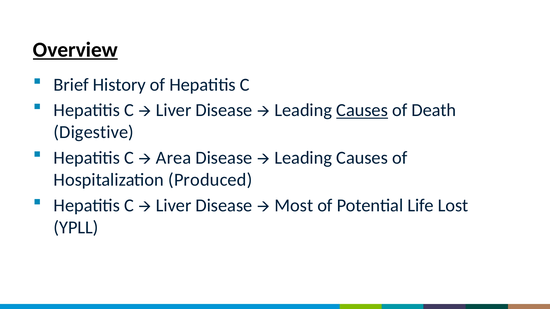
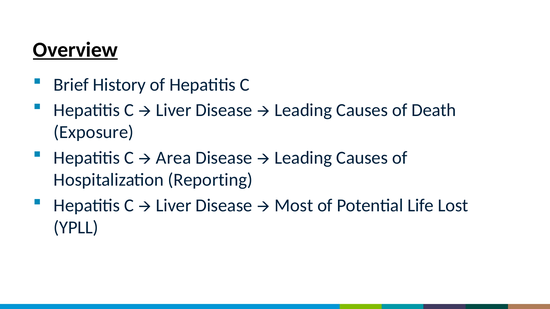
Causes underline: present -> none (362, 110)
Digestive: Digestive -> Exposure (94, 132)
Produced: Produced -> Reporting (210, 180)
